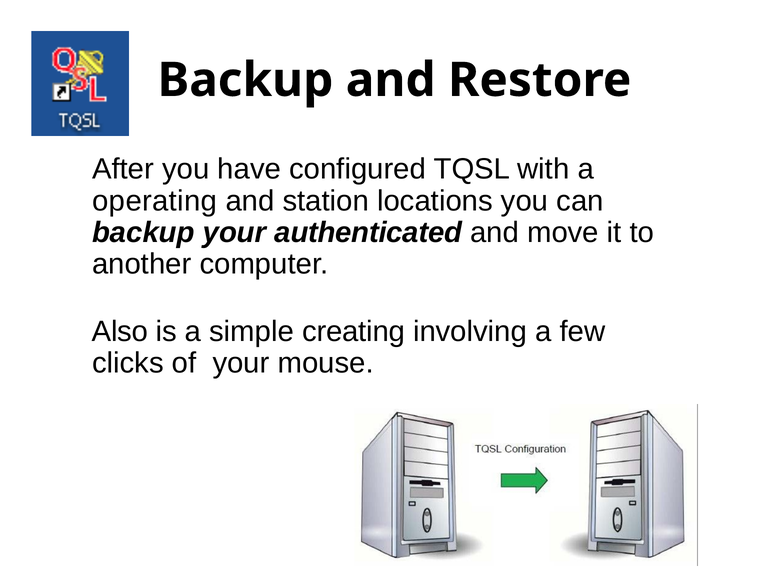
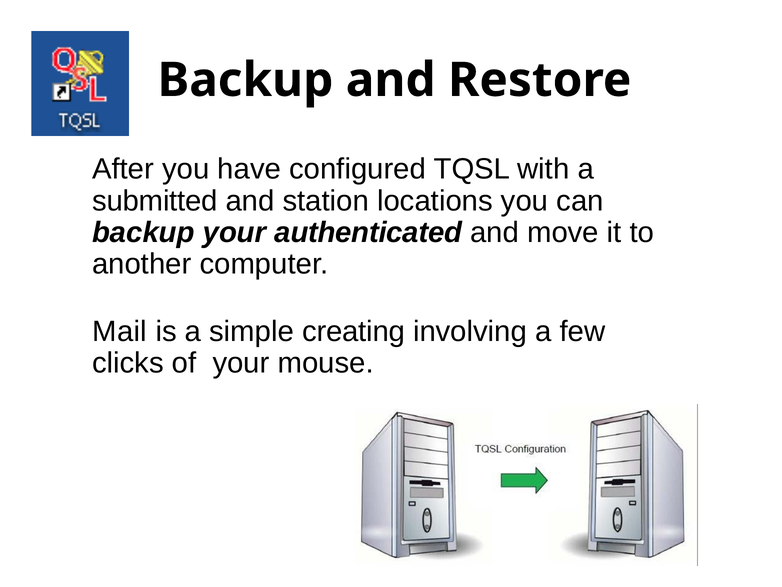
operating: operating -> submitted (155, 201)
Also: Also -> Mail (120, 331)
